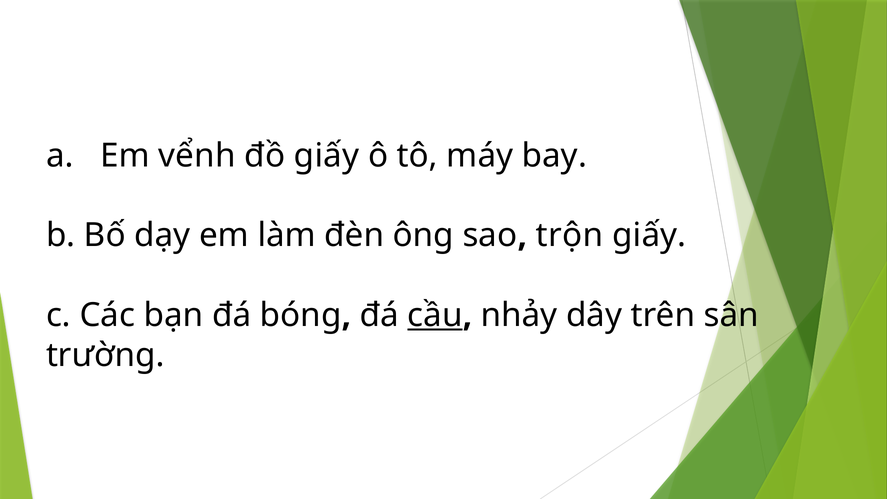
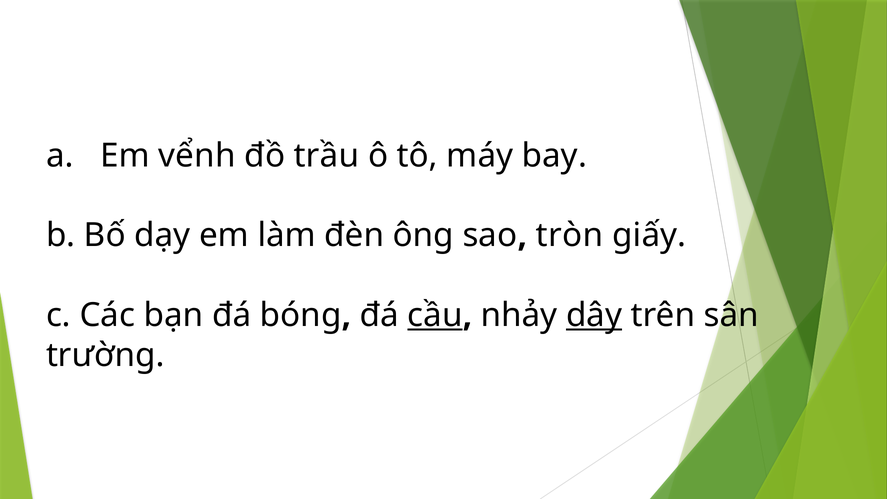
đồ giấy: giấy -> trầu (327, 156)
trộn: trộn -> tròn (570, 235)
dây underline: none -> present (594, 315)
